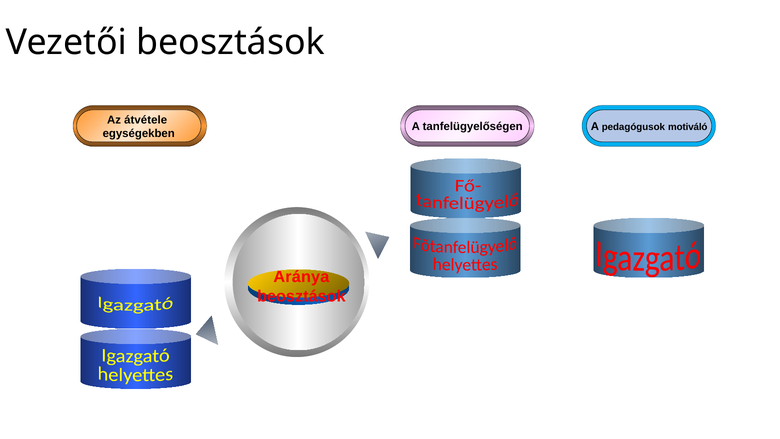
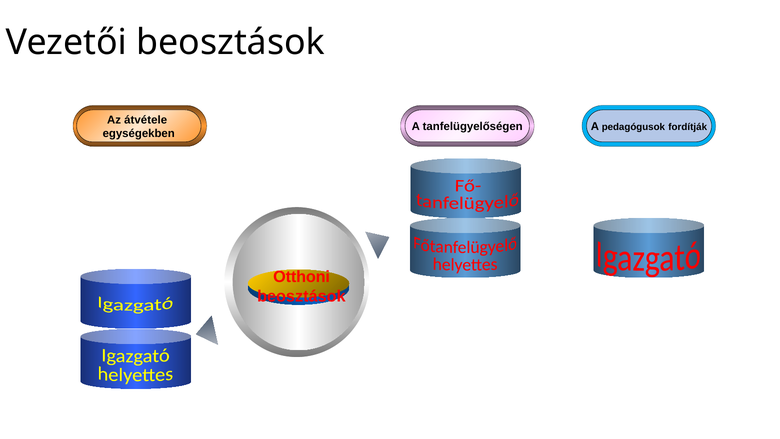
motiváló: motiváló -> fordítják (688, 127)
Aránya: Aránya -> Otthoni (302, 277)
